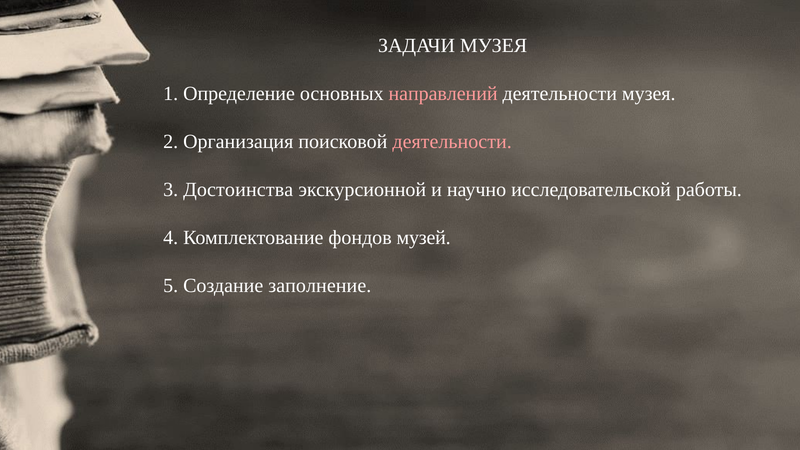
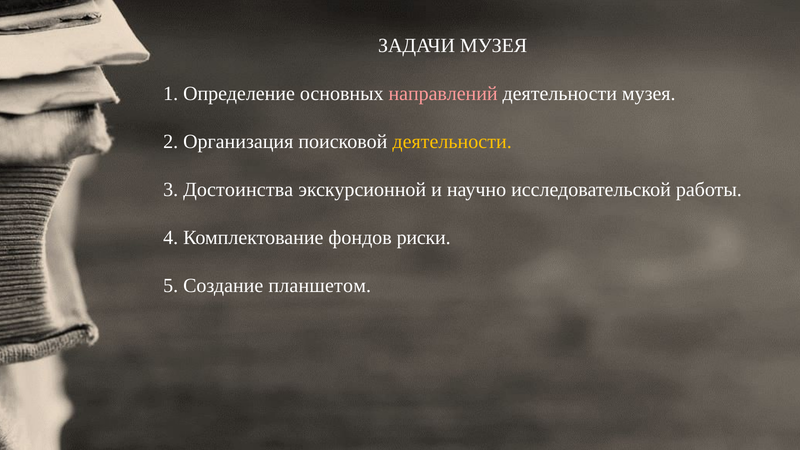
деятельности colour: pink -> yellow (452, 142)
музей: музей -> риски (424, 238)
заполнение: заполнение -> планшетом (320, 286)
